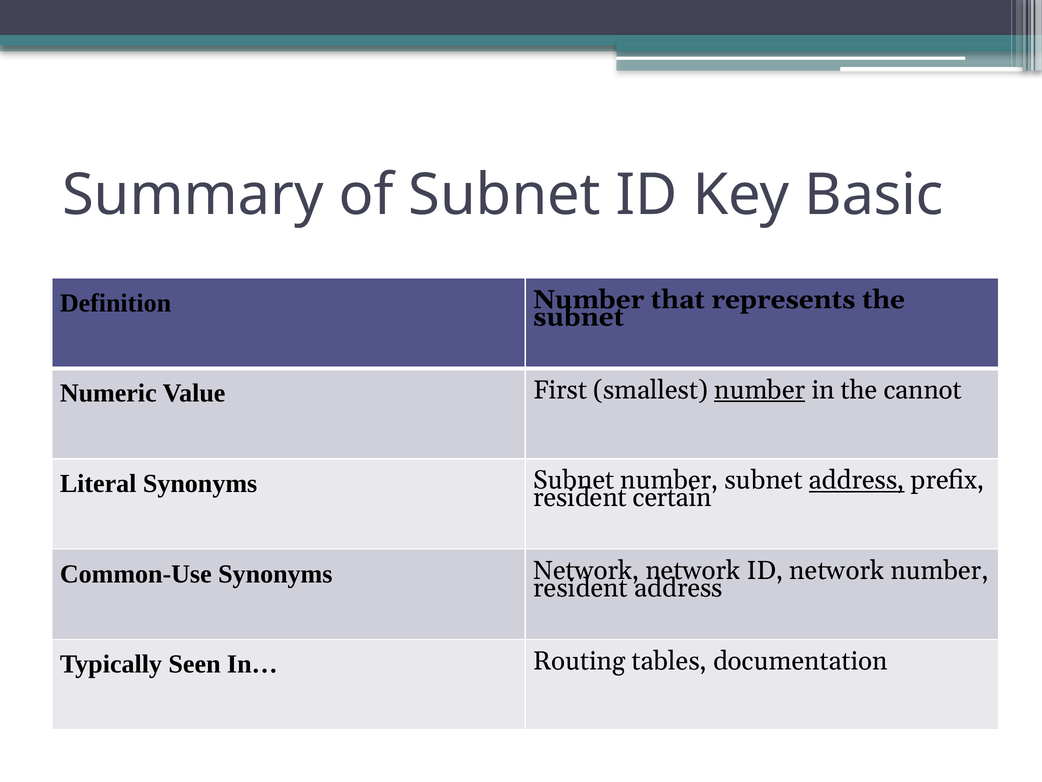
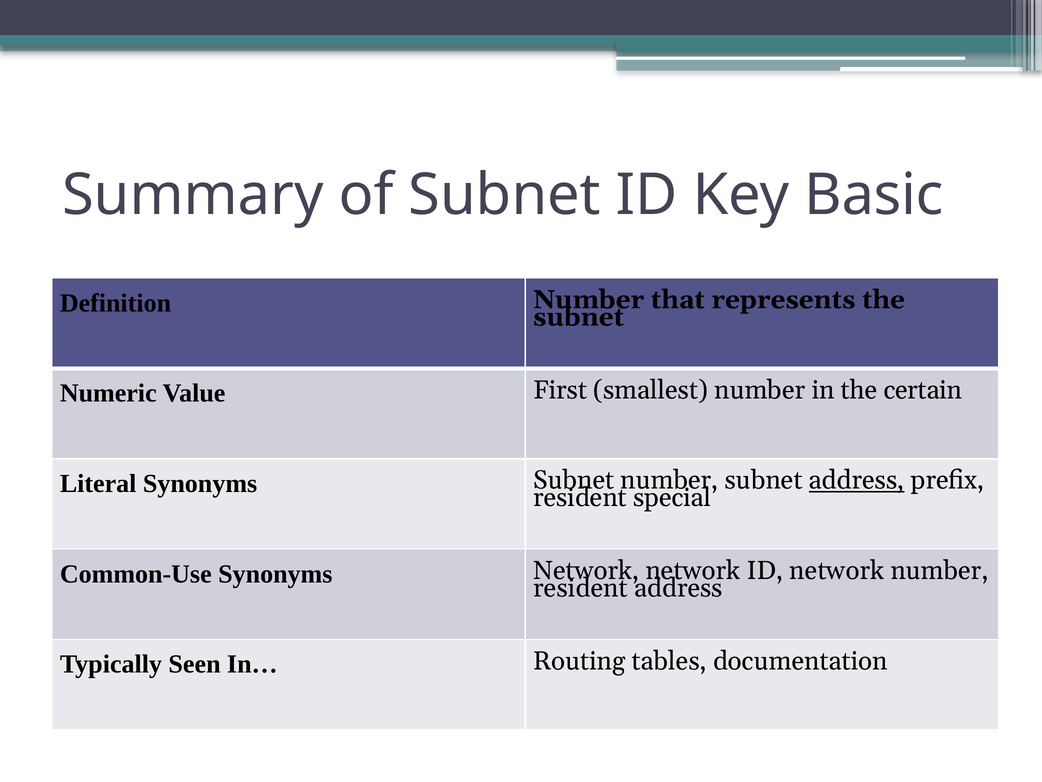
number underline: present -> none (760, 390)
cannot: cannot -> certain (923, 390)
certain: certain -> special (672, 497)
